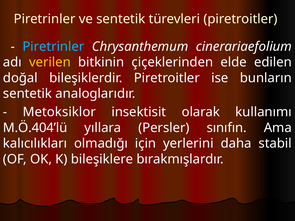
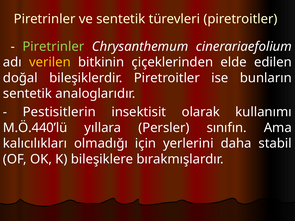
Piretrinler colour: light blue -> light green (53, 47)
Metoksiklor: Metoksiklor -> Pestisitlerin (59, 112)
M.Ö.404’lü: M.Ö.404’lü -> M.Ö.440’lü (35, 128)
